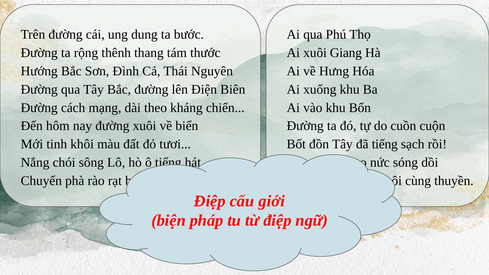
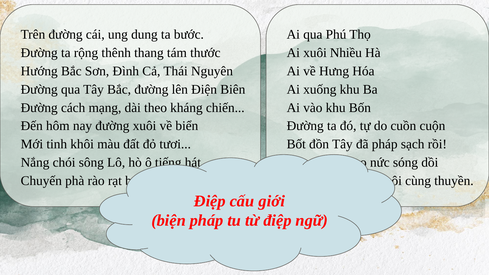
Giang: Giang -> Nhiều (346, 53)
đã tiếng: tiếng -> pháp (385, 144)
